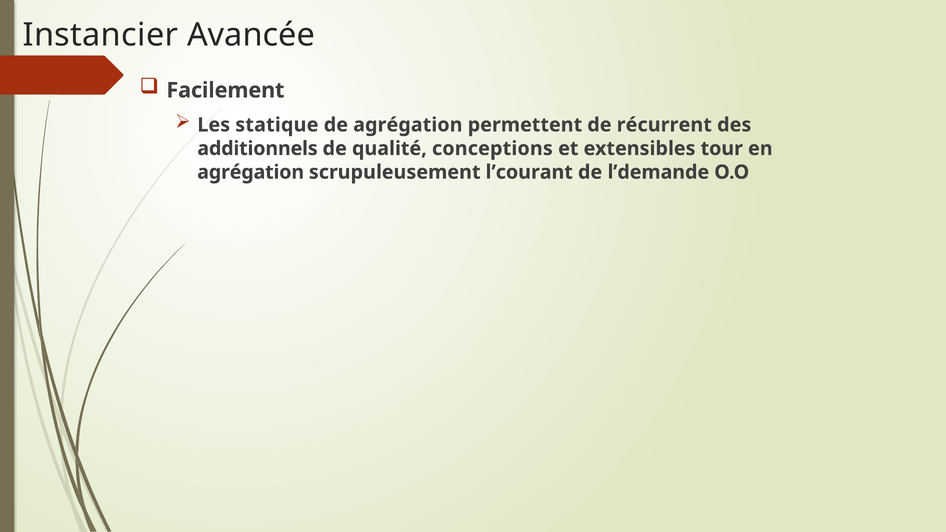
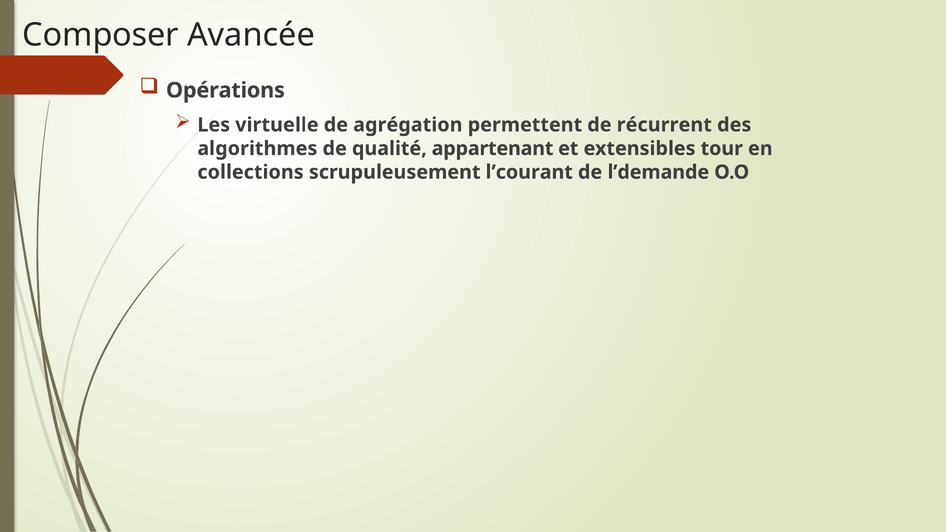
Instancier: Instancier -> Composer (101, 35)
Facilement: Facilement -> Opérations (225, 90)
statique: statique -> virtuelle (277, 125)
additionnels: additionnels -> algorithmes (257, 149)
conceptions: conceptions -> appartenant (493, 149)
agrégation: agrégation -> collections (251, 172)
